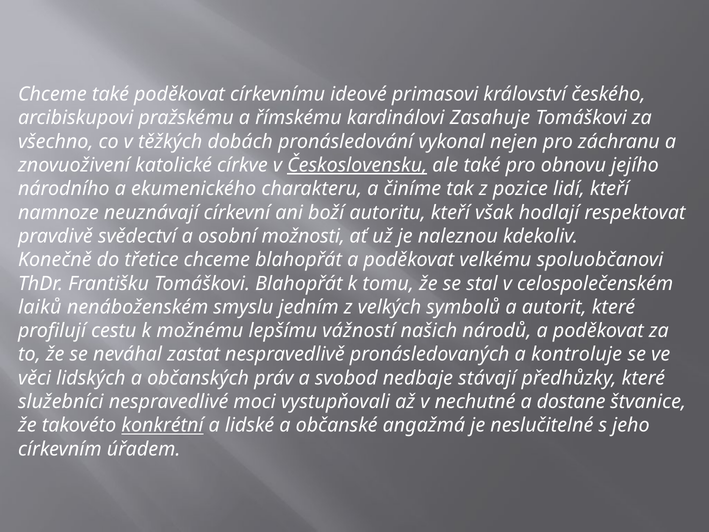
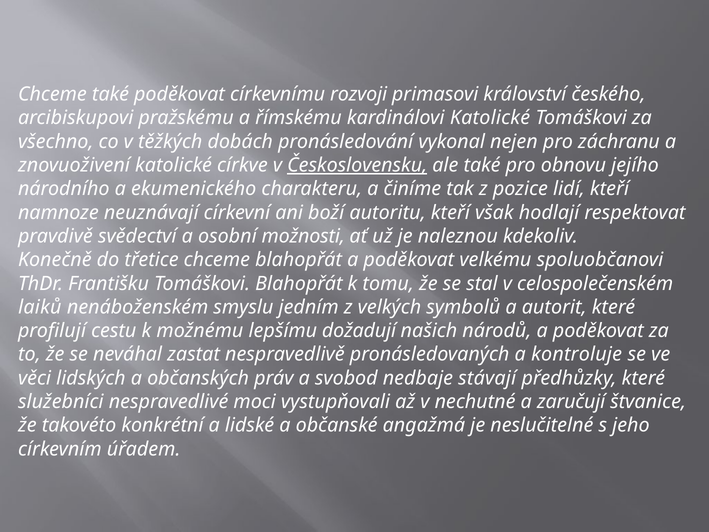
ideové: ideové -> rozvoji (359, 94)
kardinálovi Zasahuje: Zasahuje -> Katolické (490, 118)
vážností: vážností -> dožadují (359, 331)
dostane: dostane -> zaručují (571, 402)
konkrétní underline: present -> none (162, 425)
